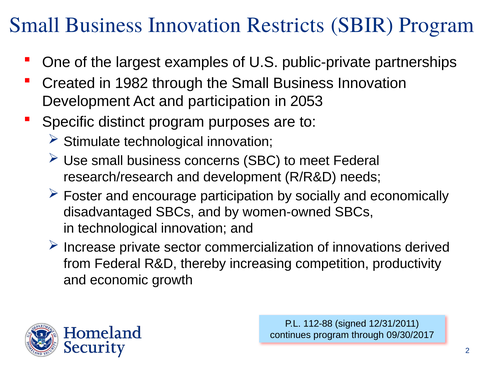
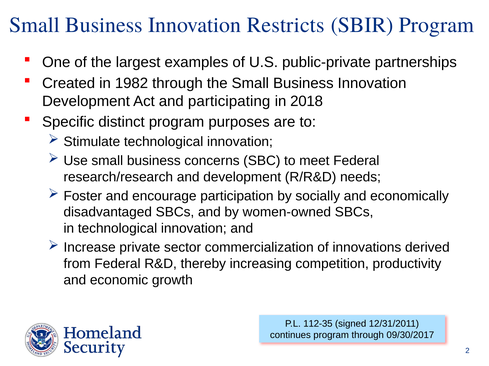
and participation: participation -> participating (229, 101)
2053: 2053 -> 2018 (307, 101)
112-88: 112-88 -> 112-35 (318, 324)
